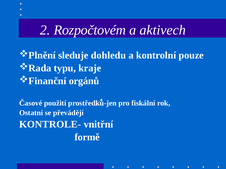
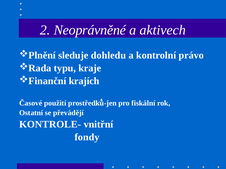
Rozpočtovém: Rozpočtovém -> Neoprávněné (90, 30)
pouze: pouze -> právo (191, 55)
orgánů: orgánů -> krajích (84, 81)
formě: formě -> fondy (87, 137)
